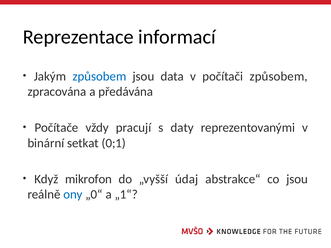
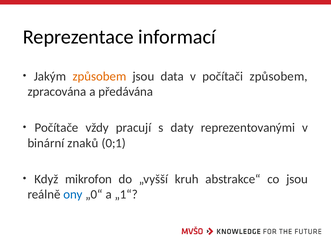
způsobem colour: blue -> orange (99, 76)
setkat: setkat -> znaků (83, 143)
údaj: údaj -> kruh (187, 179)
